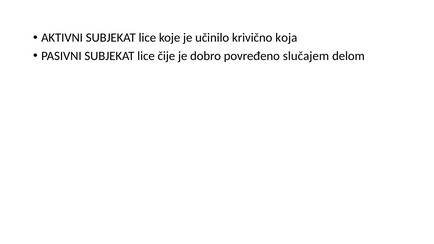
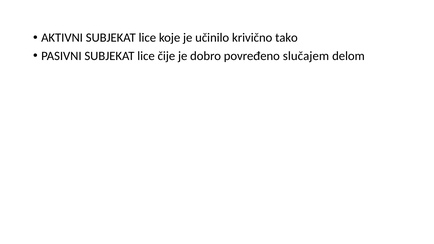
koja: koja -> tako (286, 38)
